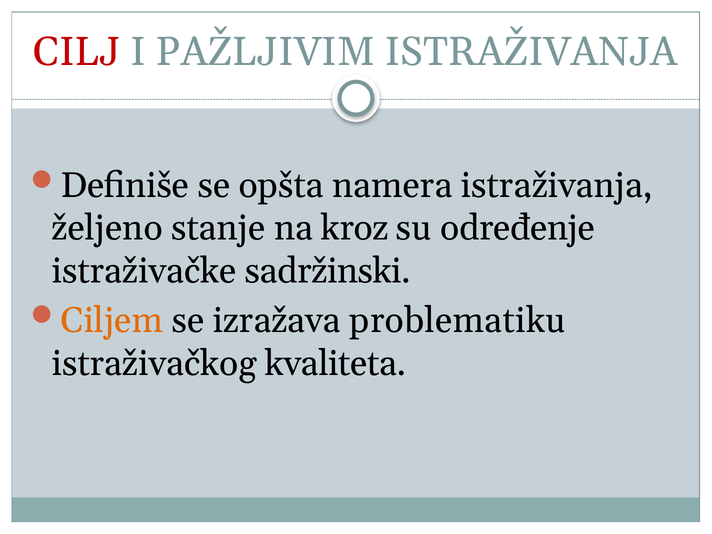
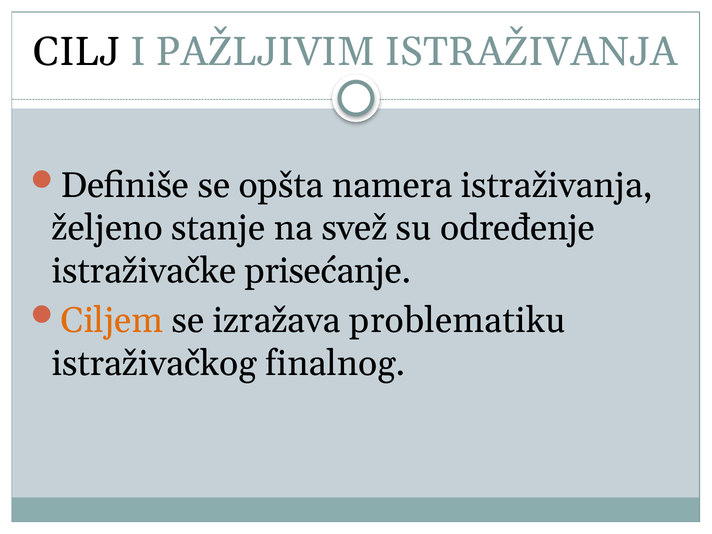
CILJ colour: red -> black (77, 52)
kroz: kroz -> svež (354, 228)
sadržinski: sadržinski -> prisećanje (328, 271)
kvaliteta: kvaliteta -> finalnog (335, 363)
